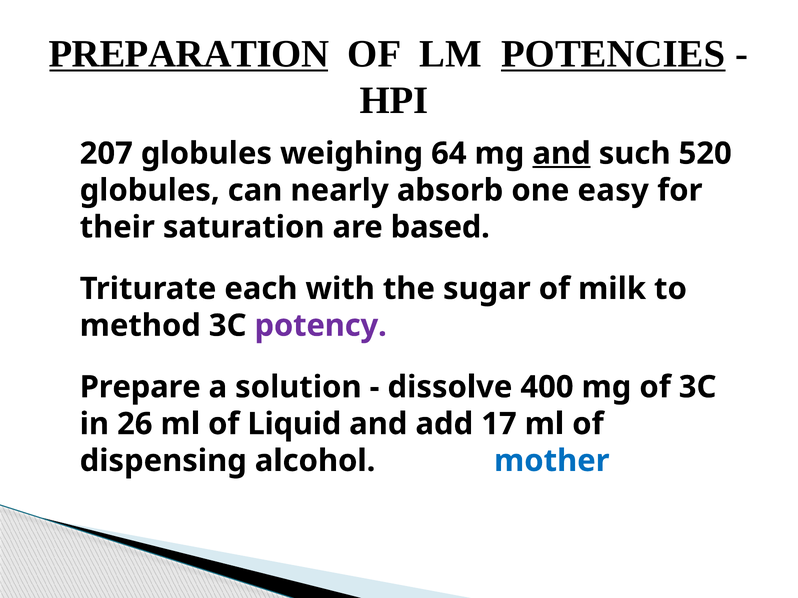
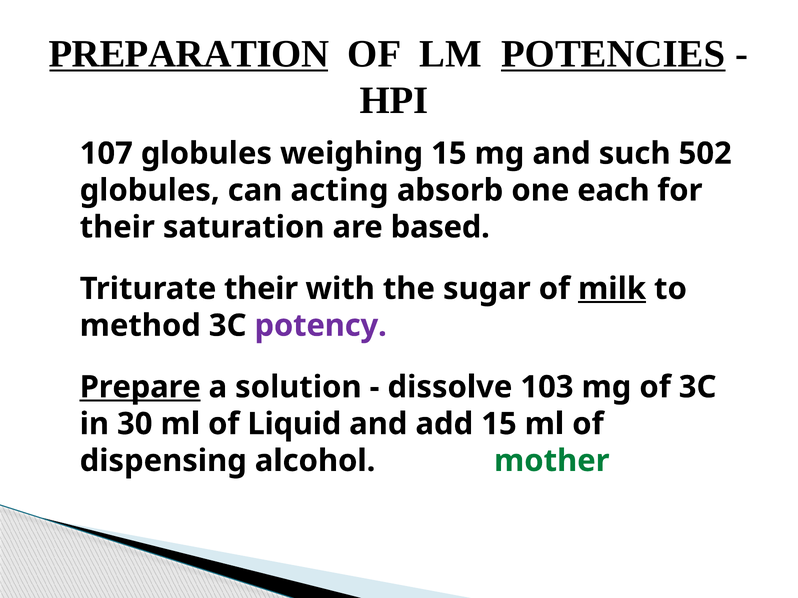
207: 207 -> 107 (106, 154)
weighing 64: 64 -> 15 (449, 154)
and underline: present -> none (562, 154)
520: 520 -> 502 (705, 154)
nearly: nearly -> acting (340, 191)
easy: easy -> each (613, 191)
Triturate each: each -> their (261, 289)
milk underline: none -> present (612, 289)
Prepare underline: none -> present (140, 387)
400: 400 -> 103 (547, 387)
26: 26 -> 30 (135, 424)
add 17: 17 -> 15 (499, 424)
mother colour: blue -> green (552, 461)
